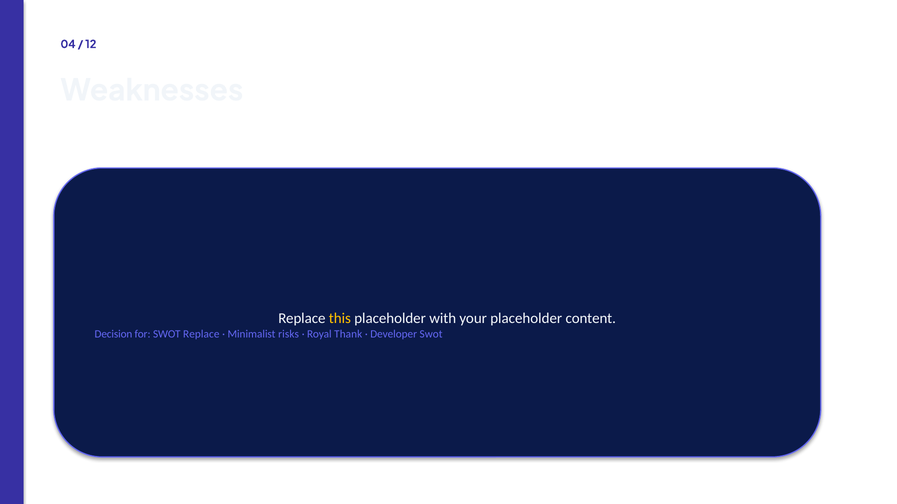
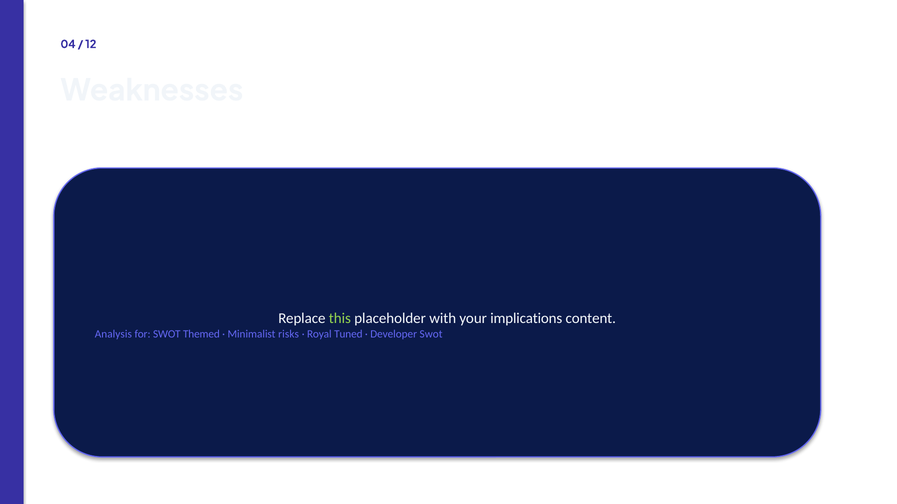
this colour: yellow -> light green (340, 319)
your placeholder: placeholder -> implications (526, 319)
Decision: Decision -> Analysis (113, 334)
SWOT Replace: Replace -> Themed (201, 334)
Thank: Thank -> Tuned (348, 334)
